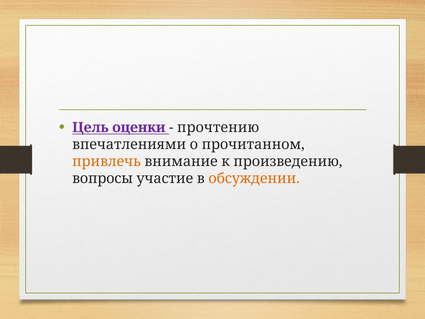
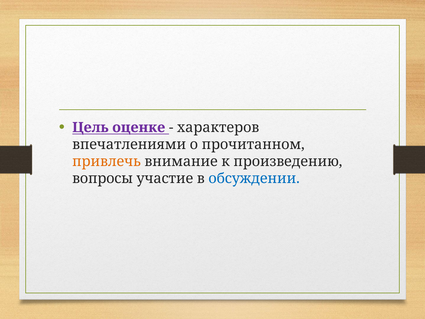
оценки: оценки -> оценке (139, 127)
прочтению: прочтению -> характеров (218, 127)
обсуждении colour: orange -> blue (254, 178)
